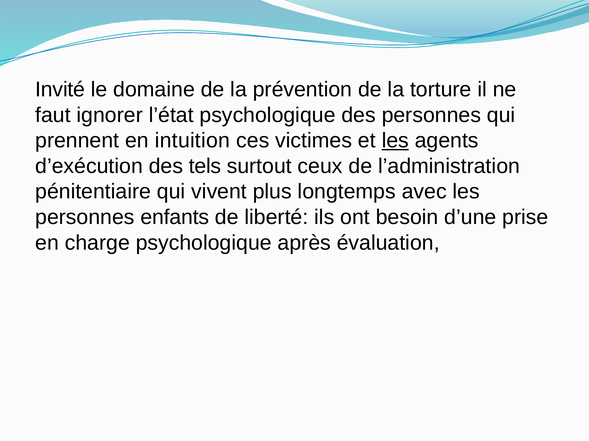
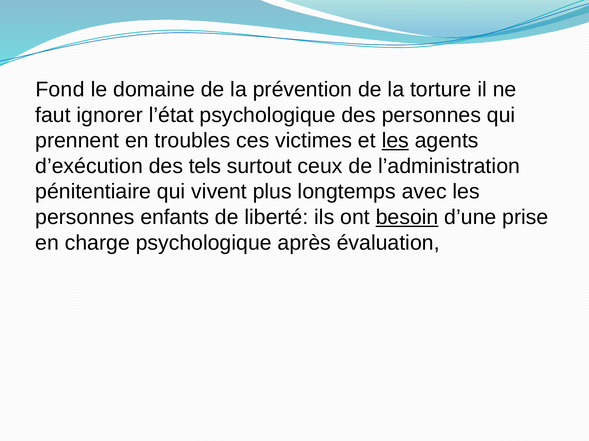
Invité: Invité -> Fond (60, 90)
intuition: intuition -> troubles (193, 141)
besoin underline: none -> present (407, 218)
